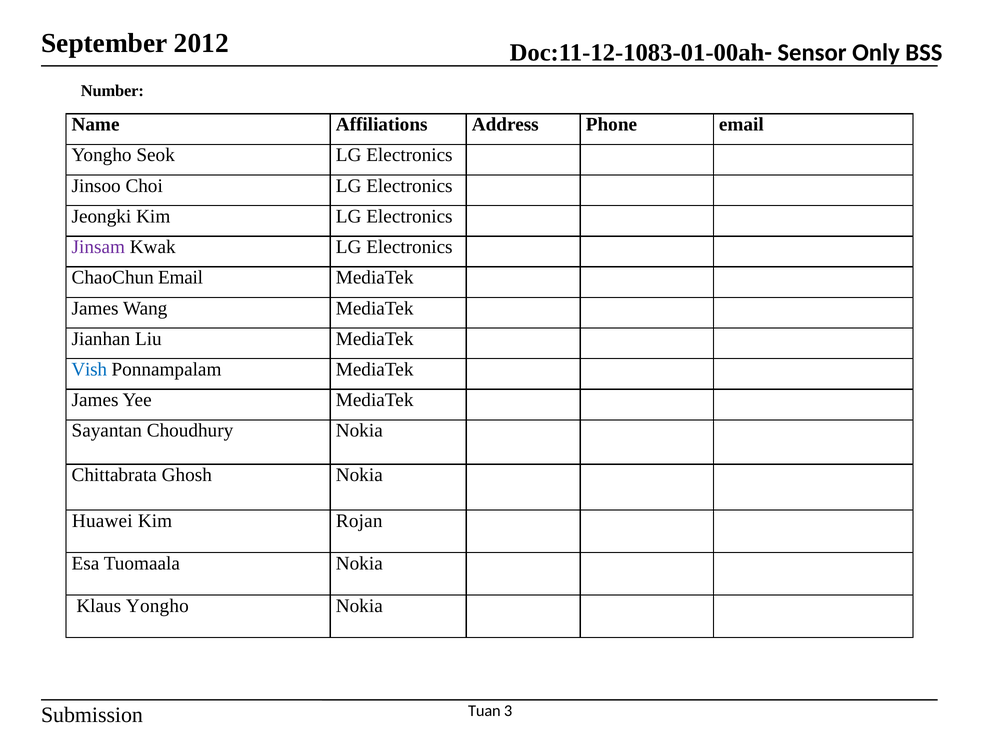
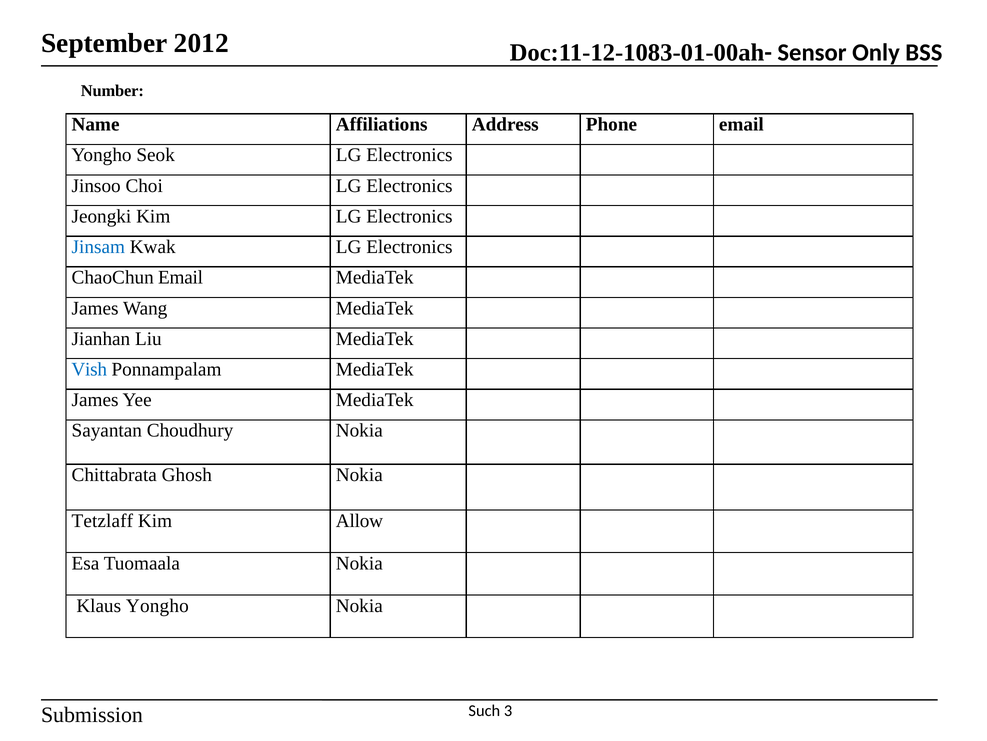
Jinsam colour: purple -> blue (98, 247)
Huawei: Huawei -> Tetzlaff (102, 520)
Rojan: Rojan -> Allow (359, 520)
Tuan: Tuan -> Such (484, 710)
